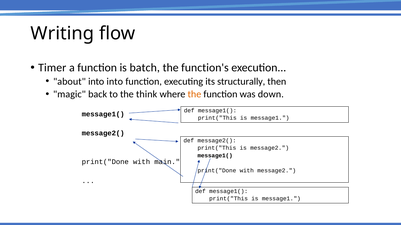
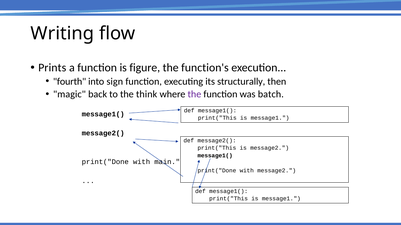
Timer: Timer -> Prints (52, 68)
batch: batch -> figure (145, 68)
about: about -> fourth (70, 82)
into into: into -> sign (115, 82)
the colour: orange -> purple (194, 95)
down: down -> batch (271, 95)
